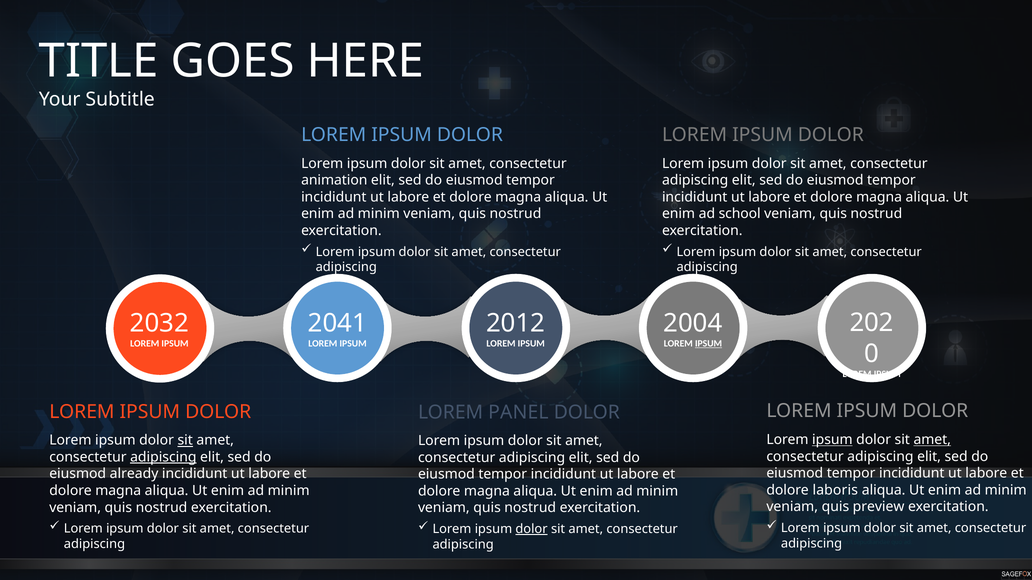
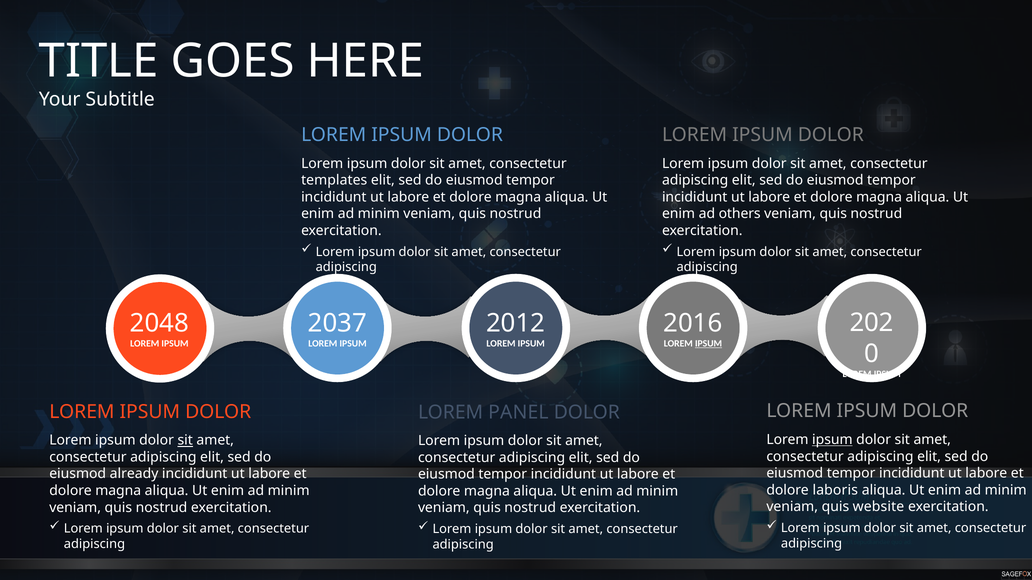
animation: animation -> templates (334, 180)
school: school -> others (740, 214)
2032: 2032 -> 2048 (159, 324)
2041: 2041 -> 2037 (337, 324)
2004: 2004 -> 2016 (693, 324)
amet underline: present -> none (932, 440)
adipiscing underline: present -> none (163, 457)
preview: preview -> website (878, 507)
dolor underline: present -> none (532, 529)
